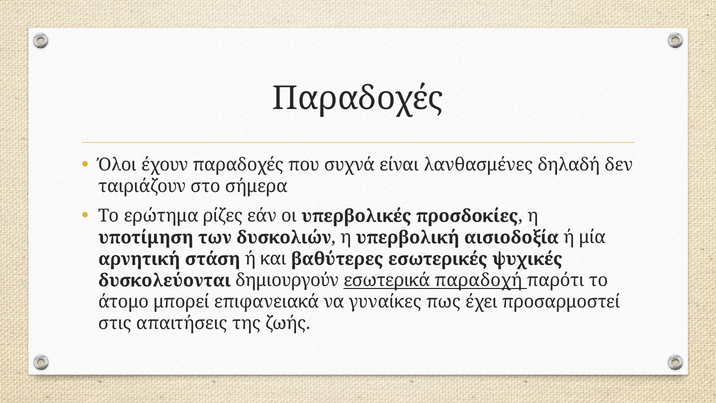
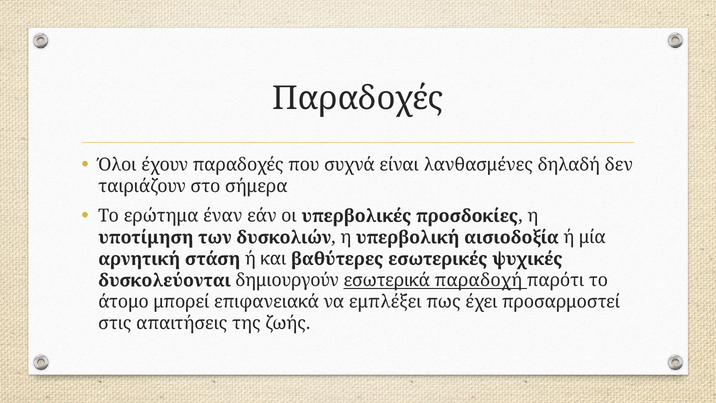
ρίζες: ρίζες -> έναν (223, 216)
γυναίκες: γυναίκες -> εμπλέξει (385, 302)
